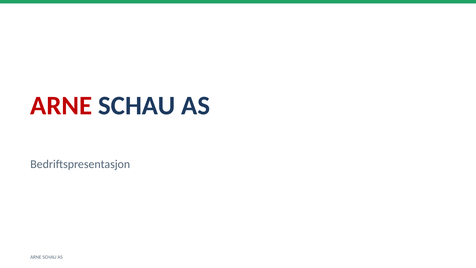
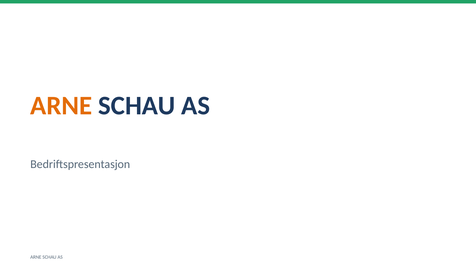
ARNE colour: red -> orange (61, 106)
